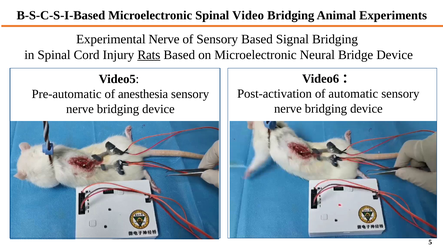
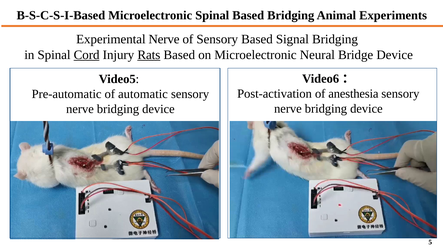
Spinal Video: Video -> Based (248, 15)
Cord underline: none -> present (87, 55)
automatic: automatic -> anesthesia (353, 94)
anesthesia: anesthesia -> automatic (143, 94)
